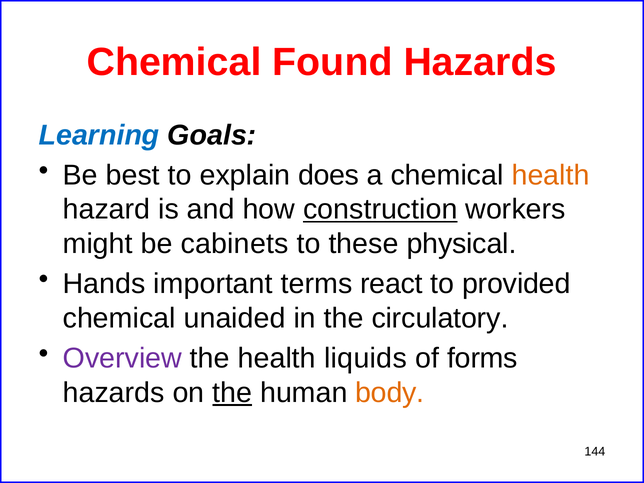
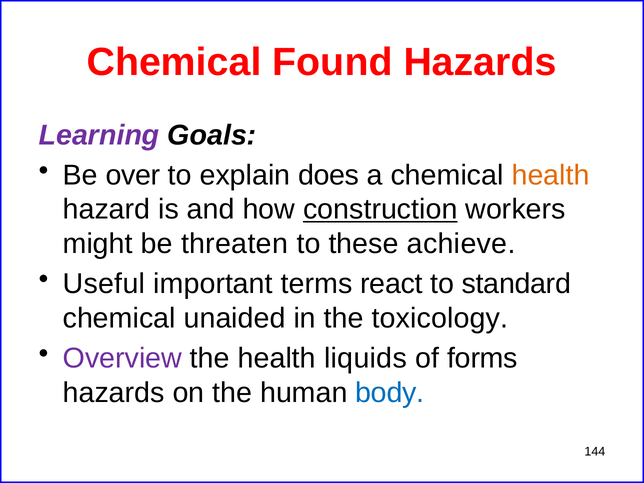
Learning colour: blue -> purple (99, 135)
best: best -> over (133, 175)
cabinets: cabinets -> threaten (235, 244)
physical: physical -> achieve (461, 244)
Hands: Hands -> Useful (104, 284)
provided: provided -> standard (516, 284)
circulatory: circulatory -> toxicology (440, 318)
the underline: present -> none (232, 393)
body colour: orange -> blue (390, 393)
